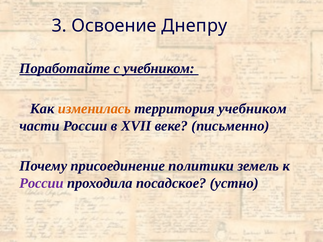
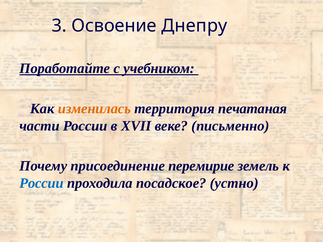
территория учебником: учебником -> печатаная (253, 109)
политики: политики -> перемирие (201, 166)
России colour: purple -> blue (41, 183)
